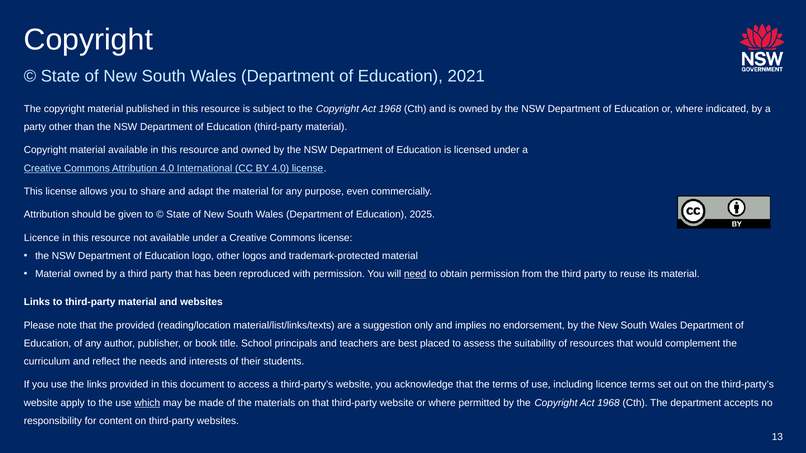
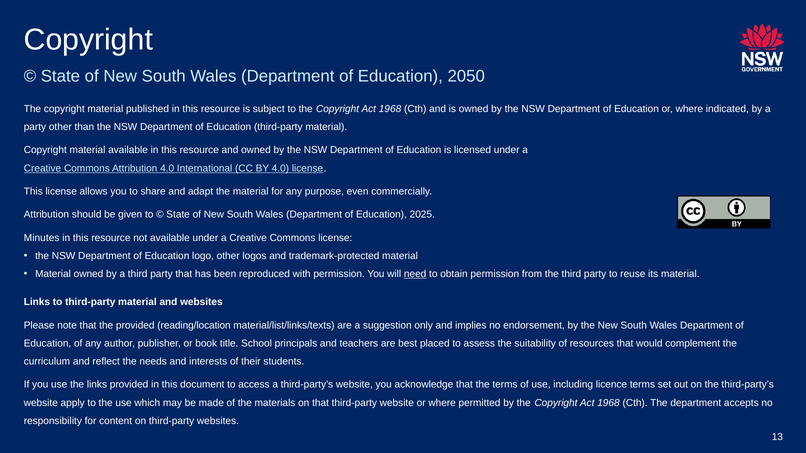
2021: 2021 -> 2050 (466, 76)
Licence: Licence -> Minutes (42, 238)
which underline: present -> none (147, 403)
